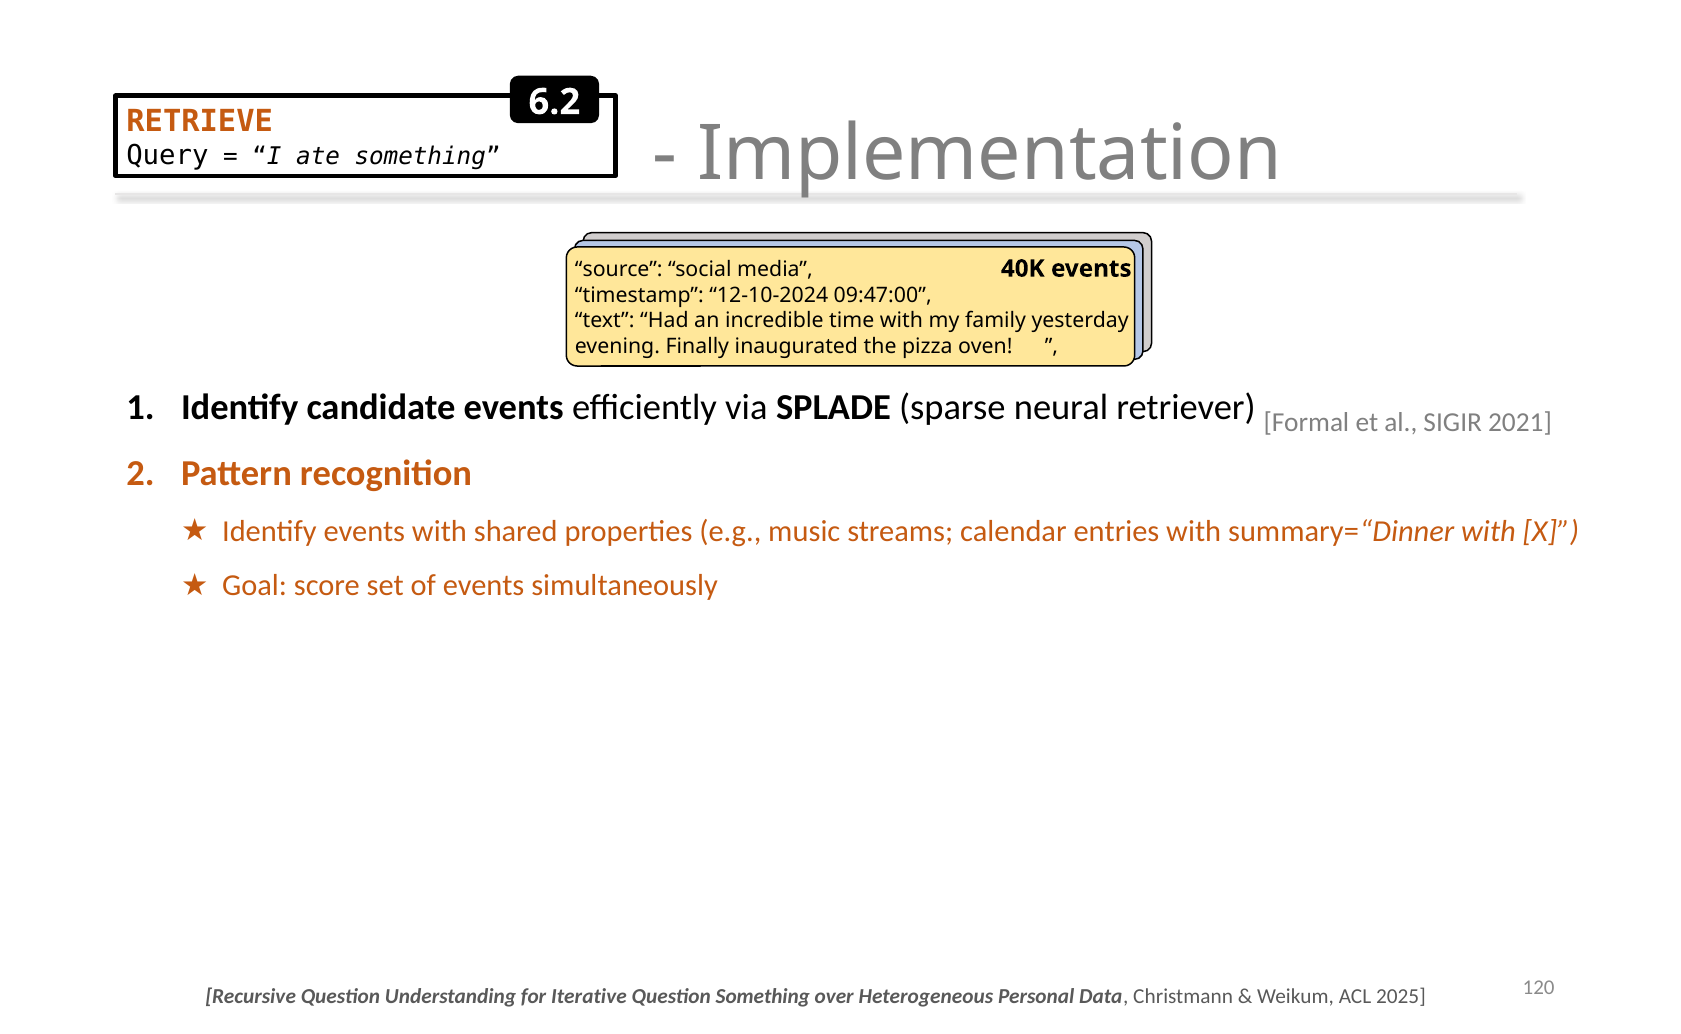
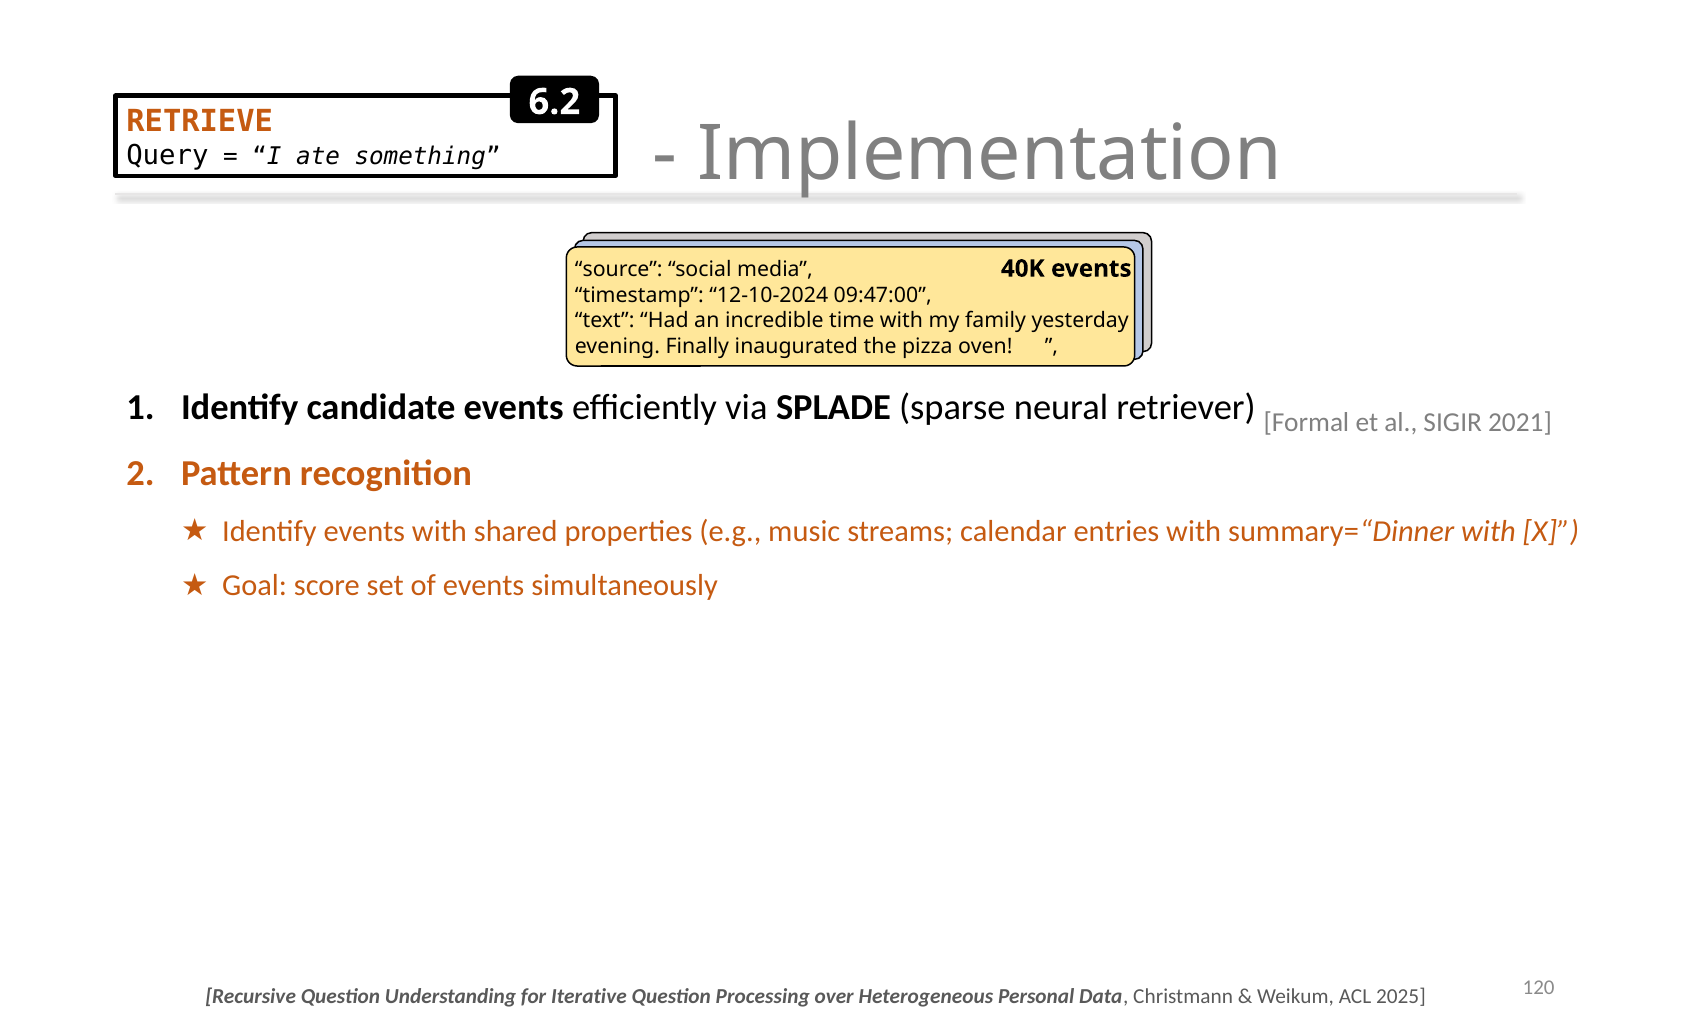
Question Something: Something -> Processing (763, 997)
